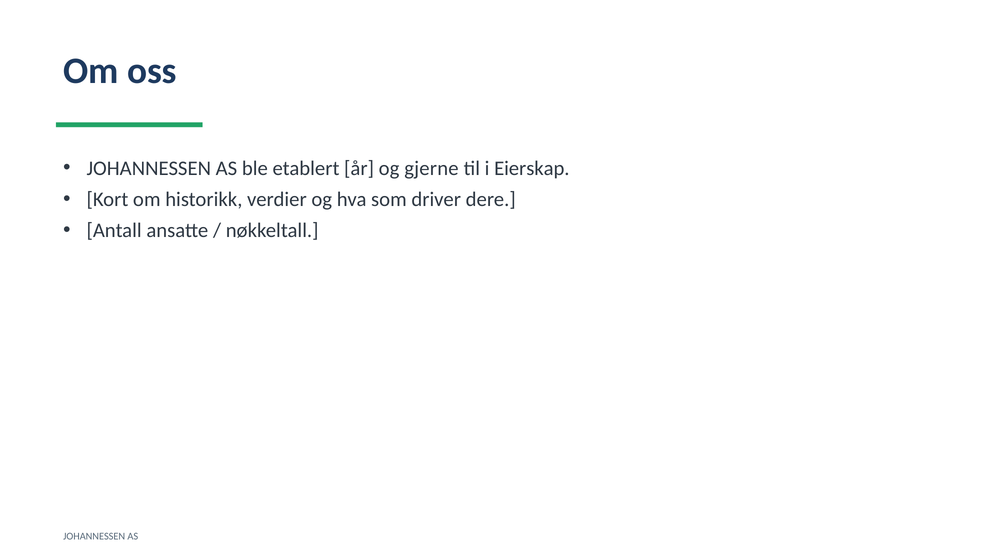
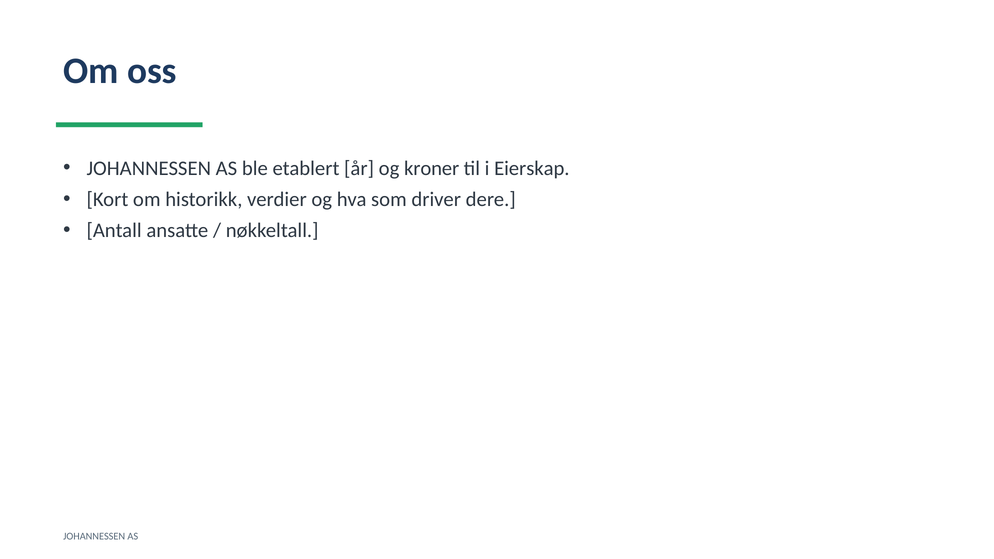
gjerne: gjerne -> kroner (432, 168)
